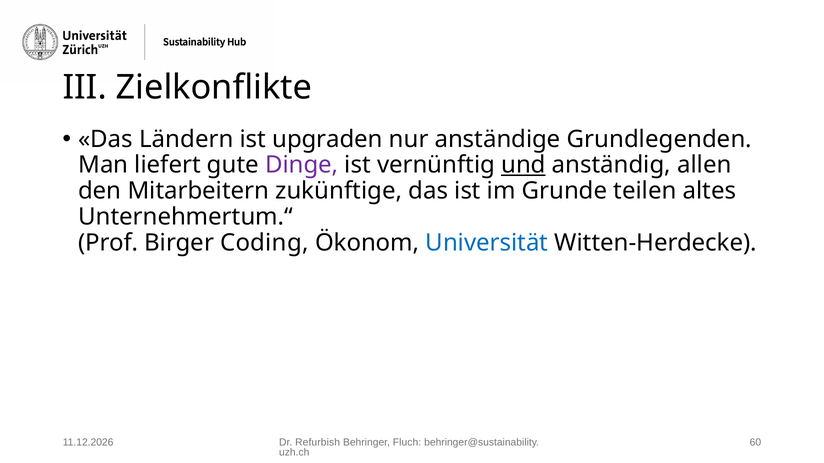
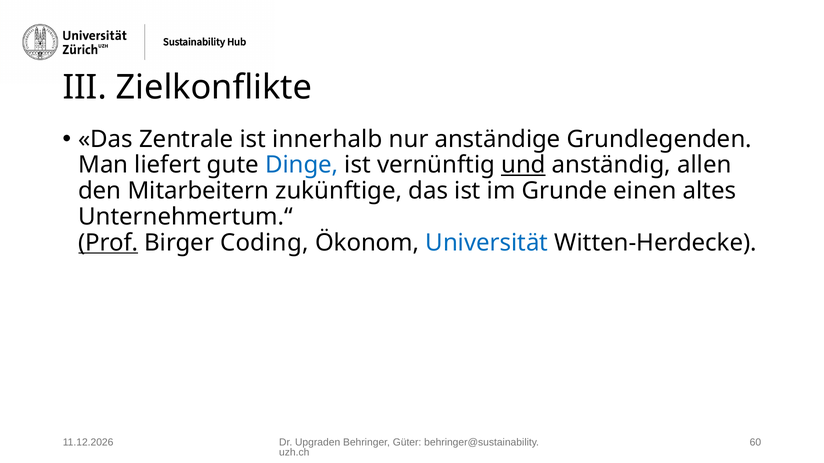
Ländern: Ländern -> Zentrale (186, 139)
upgraden: upgraden -> innerhalb (327, 139)
Dinge colour: purple -> blue (302, 165)
teilen: teilen -> einen (645, 191)
Prof underline: none -> present (108, 243)
Refurbish: Refurbish -> Upgraden (318, 443)
Fluch: Fluch -> Güter (407, 443)
